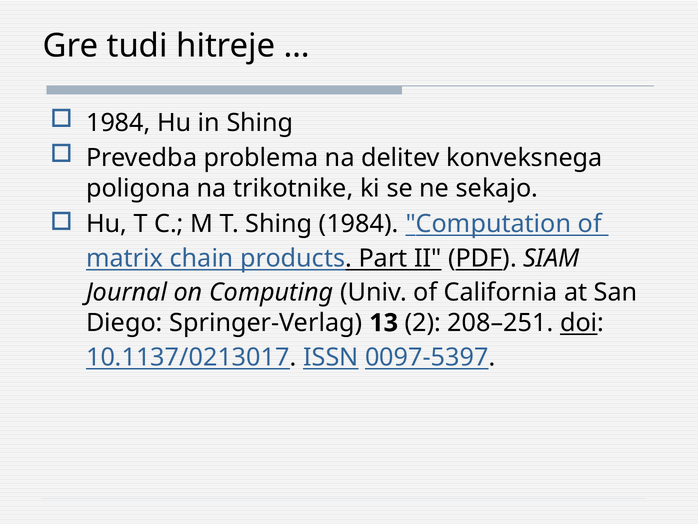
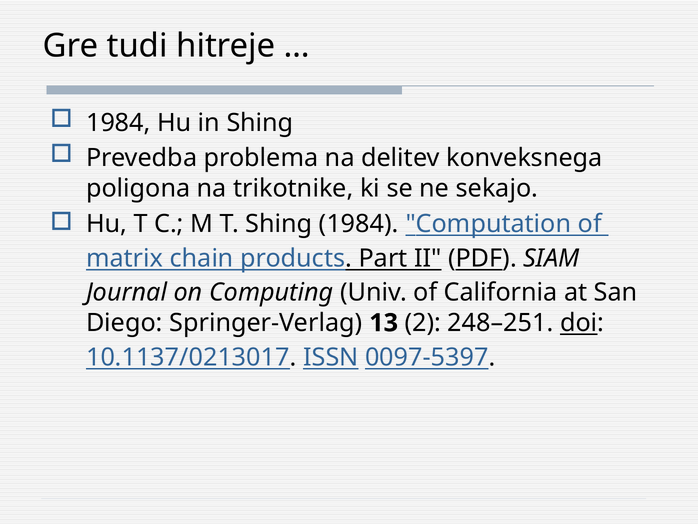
208–251: 208–251 -> 248–251 (500, 323)
